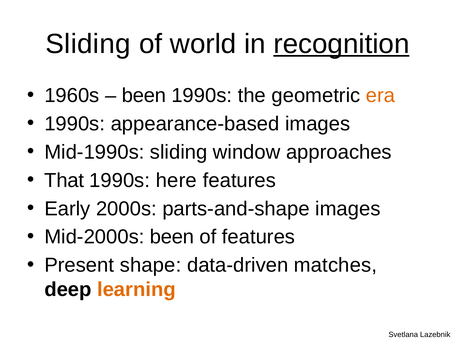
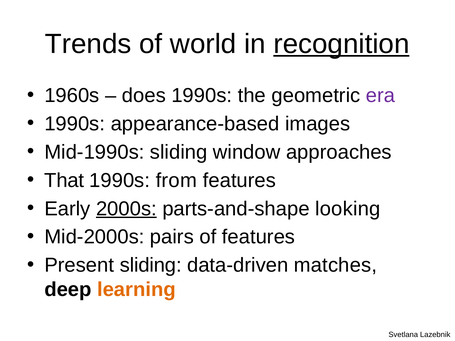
Sliding: Sliding -> Trends (88, 44)
been: been -> does (144, 95)
era colour: orange -> purple (381, 95)
here: here -> from (176, 180)
2000s underline: none -> present (126, 209)
parts-and-shape images: images -> looking (348, 209)
Mid-2000s been: been -> pairs (172, 237)
Present shape: shape -> sliding (151, 266)
